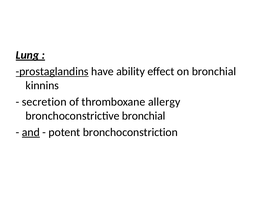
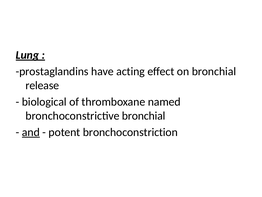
prostaglandins underline: present -> none (52, 71)
ability: ability -> acting (131, 71)
kinnins: kinnins -> release (42, 85)
secretion: secretion -> biological (44, 102)
allergy: allergy -> named (164, 102)
